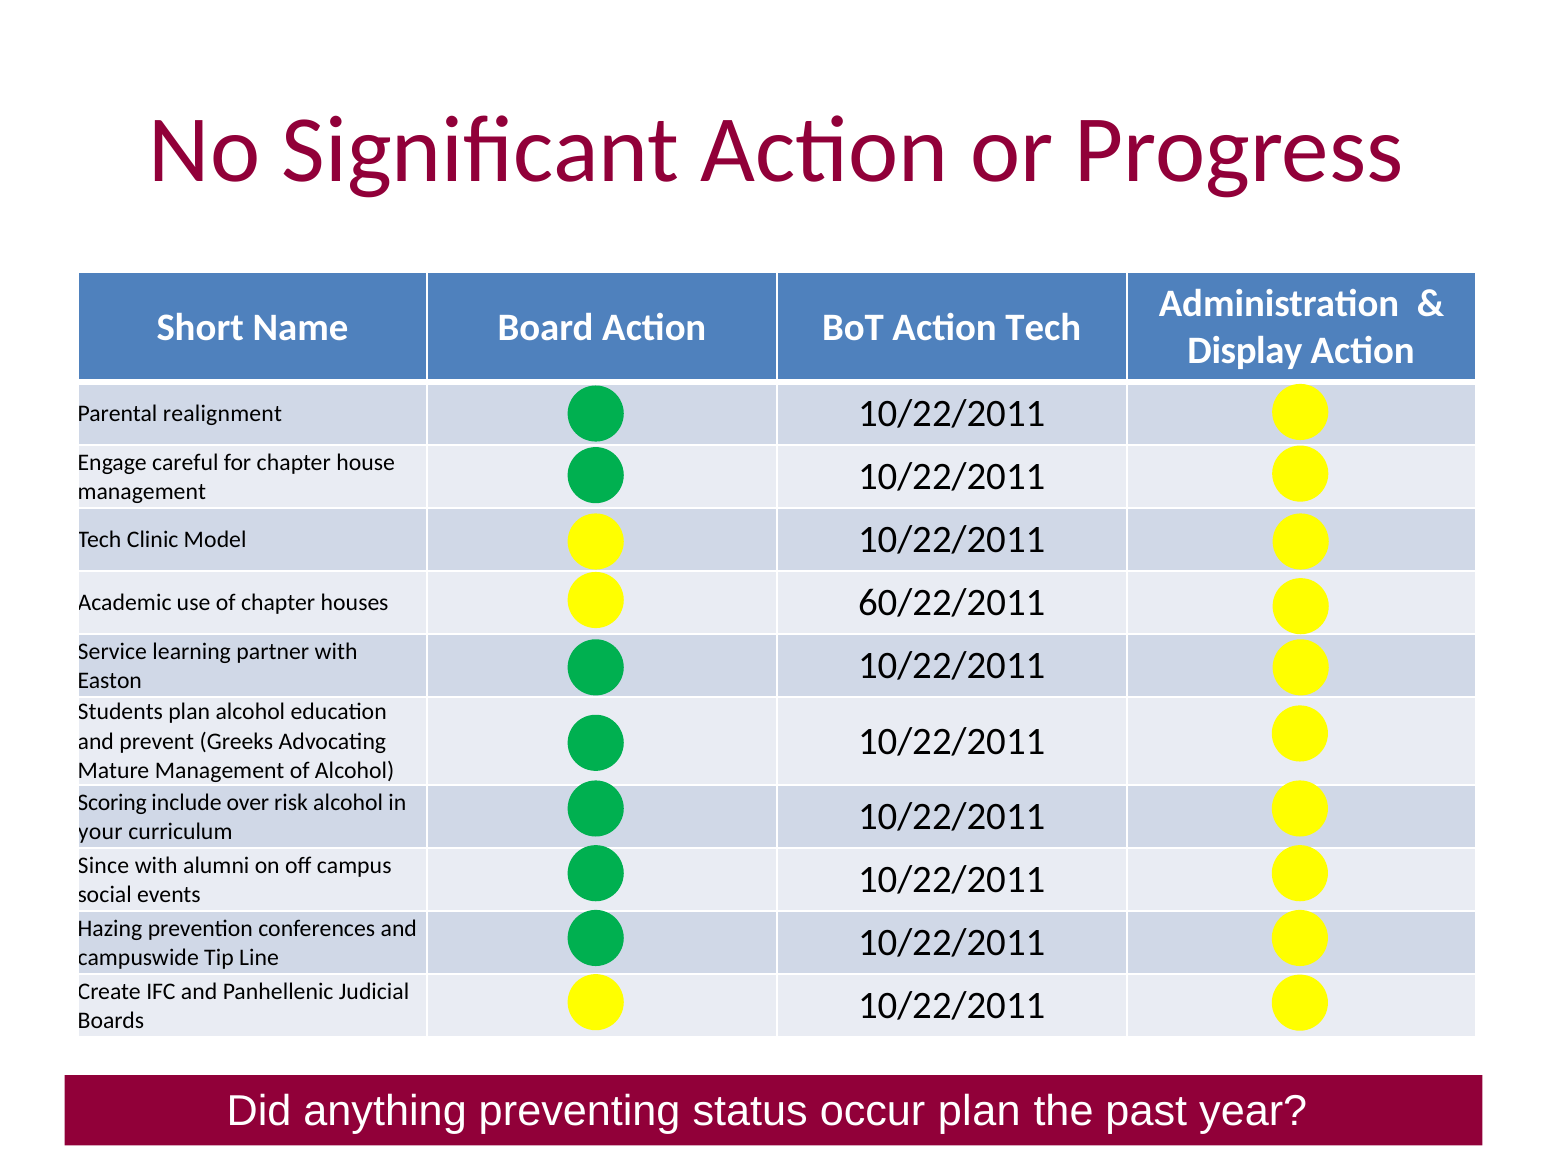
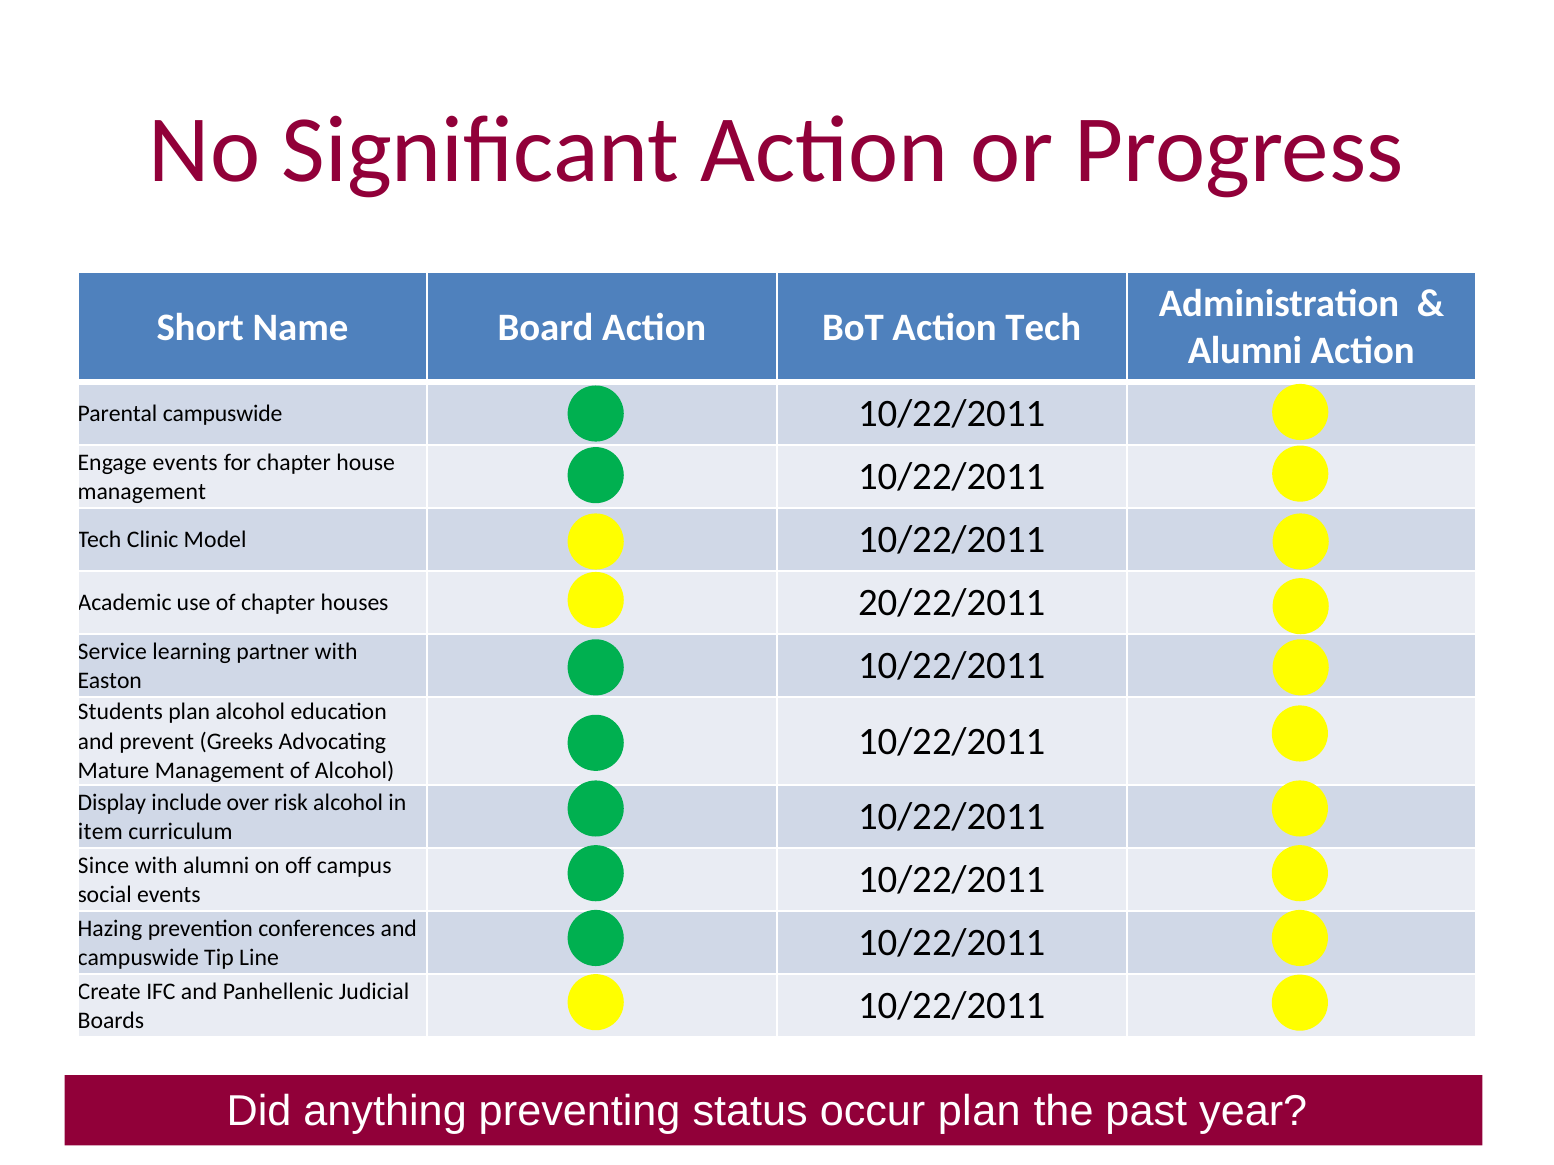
Display: Display -> Alumni (1245, 351)
Parental realignment: realignment -> campuswide (223, 414)
Engage careful: careful -> events (185, 463)
60/22/2011: 60/22/2011 -> 20/22/2011 (952, 603)
Scoring: Scoring -> Display (112, 803)
your: your -> item (100, 832)
